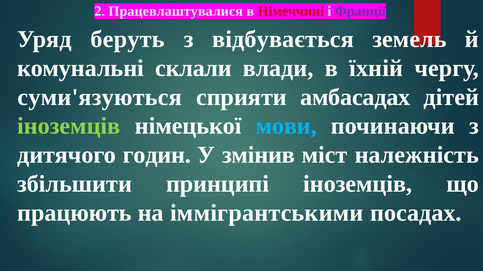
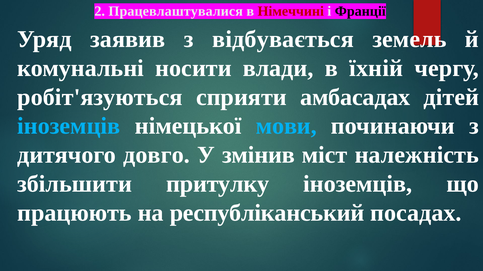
Франції colour: purple -> black (360, 11)
беруть: беруть -> заявив (128, 39)
склали: склали -> носити (193, 68)
суми'язуються: суми'язуються -> робіт'язуються (100, 97)
іноземців colour: light green -> light blue (69, 126)
годин: годин -> довго (157, 155)
принципі: принципі -> притулку (218, 184)
іммігрантськими: іммігрантськими -> республіканський (267, 213)
